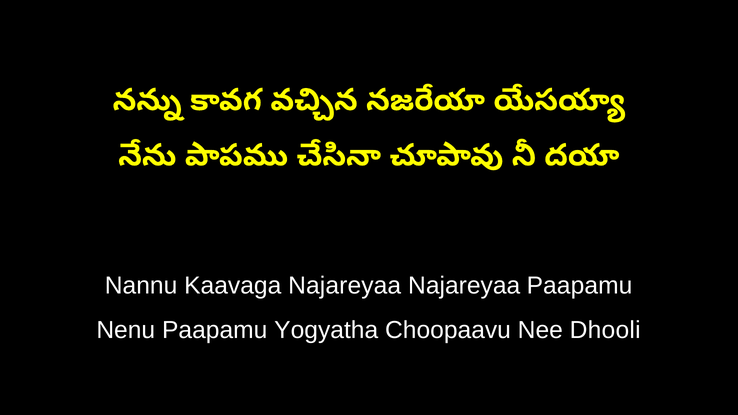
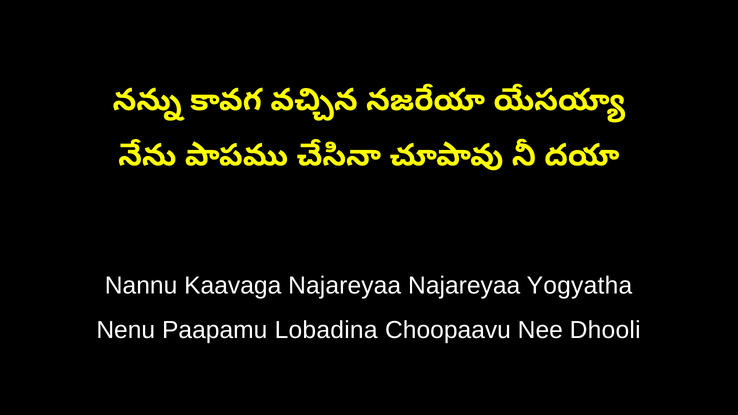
Najareyaa Paapamu: Paapamu -> Yogyatha (579, 286)
Yogyatha: Yogyatha -> Lobadina (326, 330)
